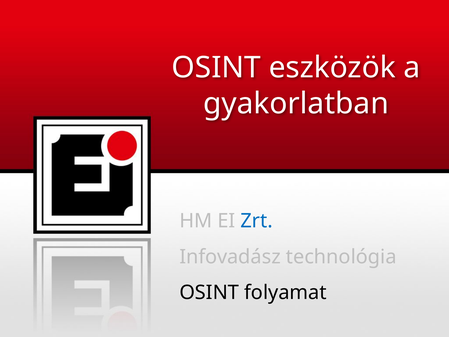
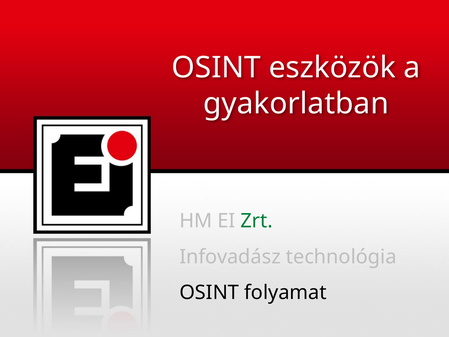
Zrt colour: blue -> green (257, 221)
